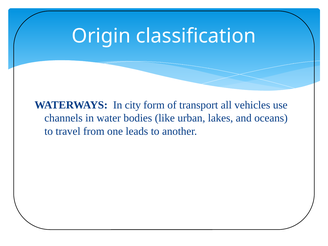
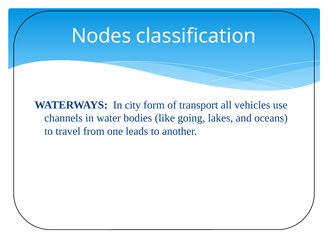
Origin: Origin -> Nodes (101, 36)
urban: urban -> going (191, 118)
